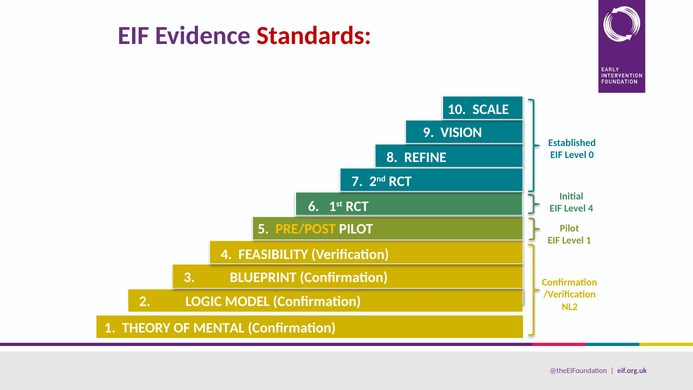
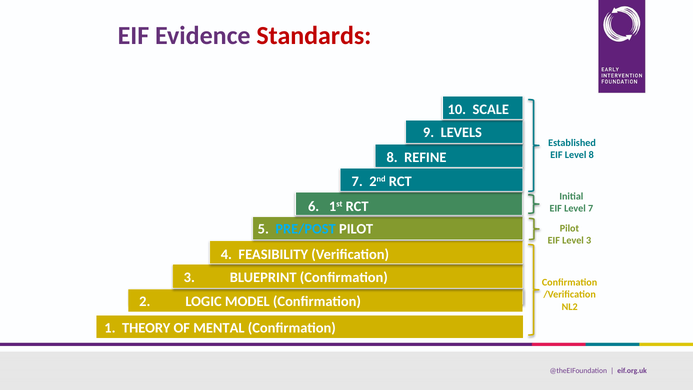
VISION: VISION -> LEVELS (461, 132)
Level 0: 0 -> 8 (591, 155)
Level 4: 4 -> 7 (591, 208)
PRE/POST colour: yellow -> light blue (306, 229)
Level 1: 1 -> 3 (589, 240)
